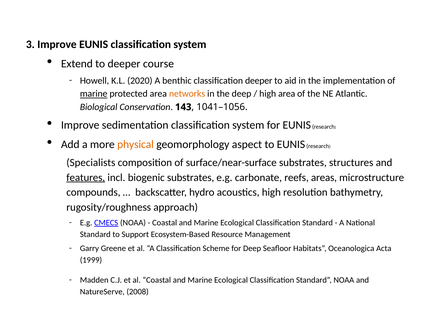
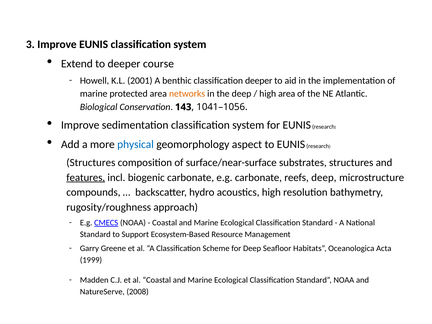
2020: 2020 -> 2001 (140, 81)
marine underline: present -> none (94, 94)
physical colour: orange -> blue (136, 144)
Specialists: Specialists -> Structures (91, 163)
biogenic substrates: substrates -> carbonate (191, 177)
reefs areas: areas -> deep (324, 177)
